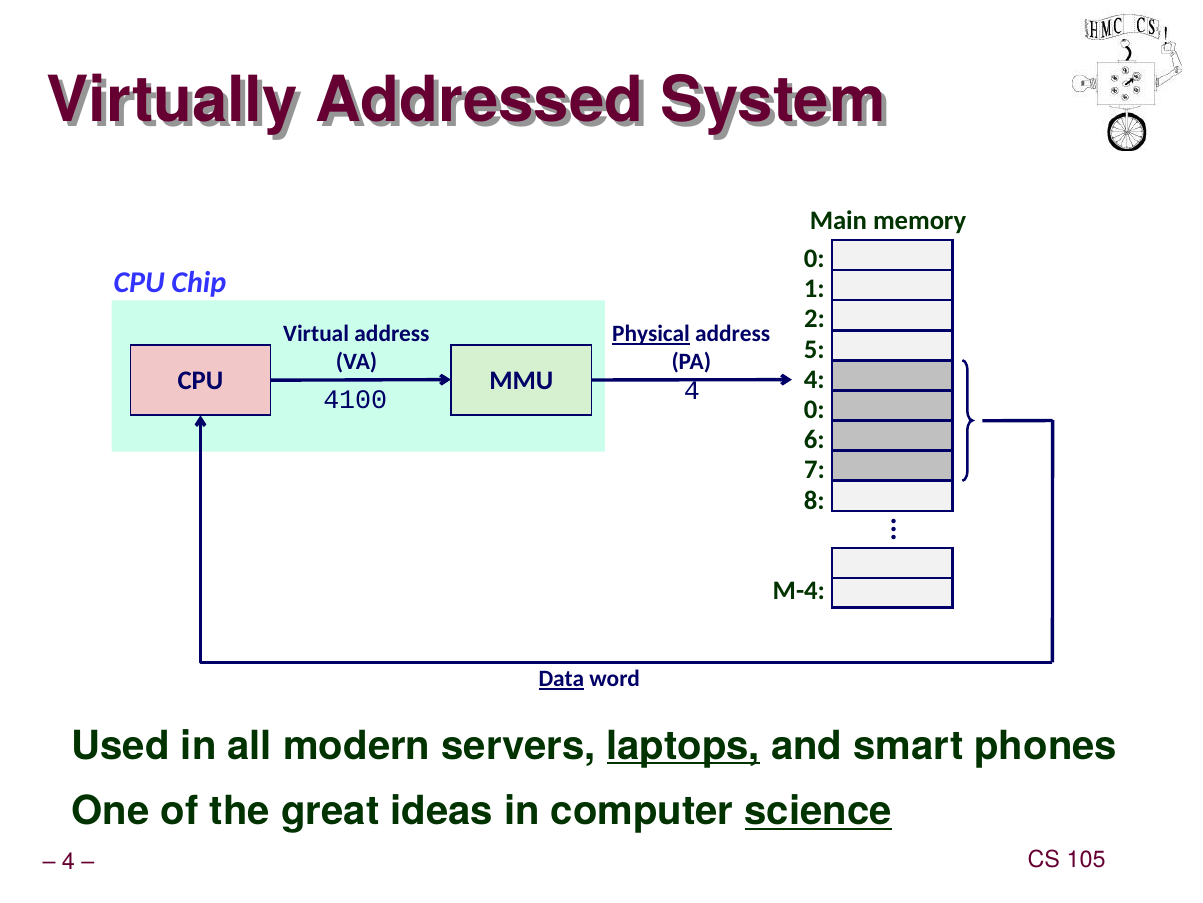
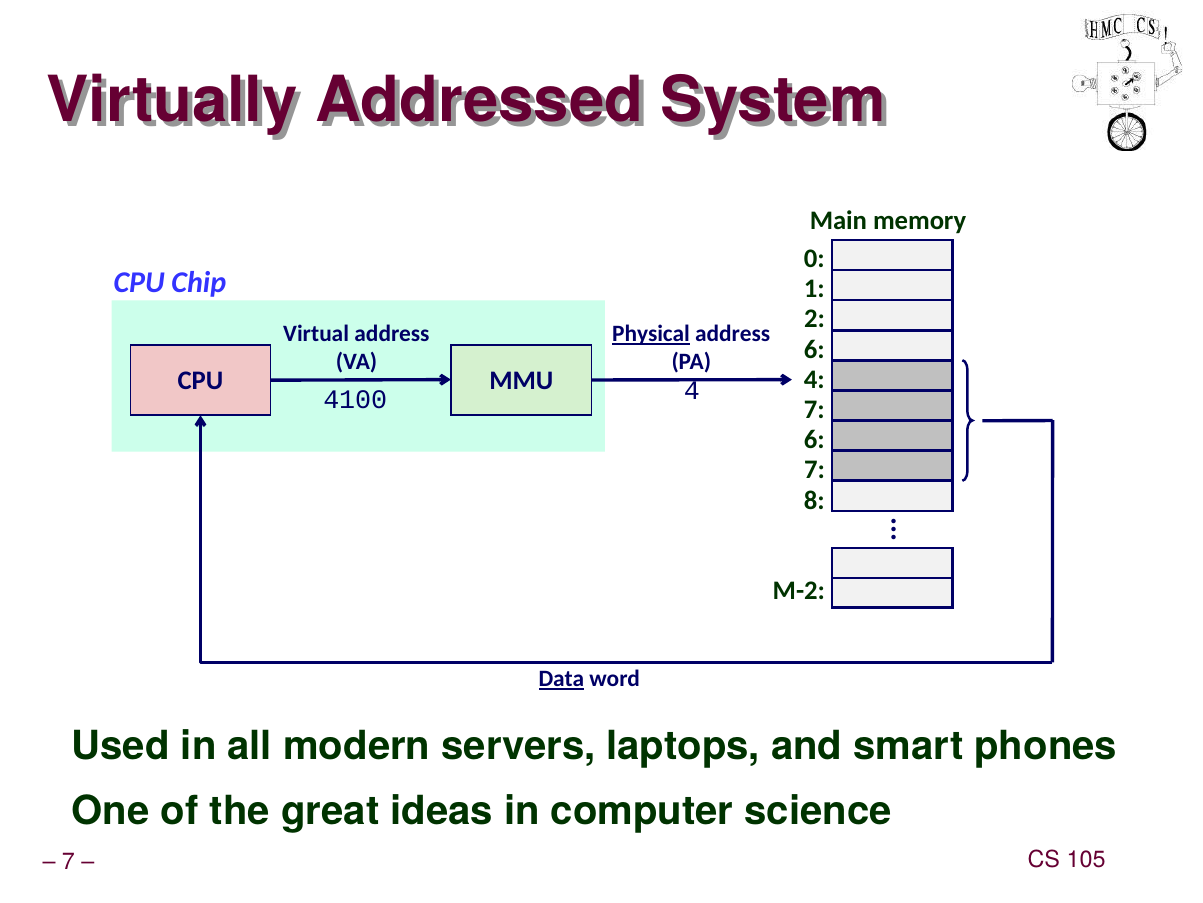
5: 5 -> 6 (814, 349)
0: 0 -> 7 (814, 409)
M-4: M-4 -> M-2 (799, 590)
laptops underline: present -> none (683, 745)
science underline: present -> none (818, 811)
4: 4 -> 7 (69, 861)
